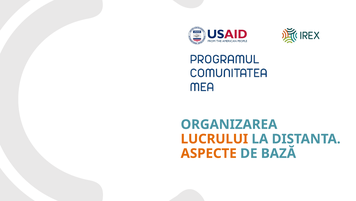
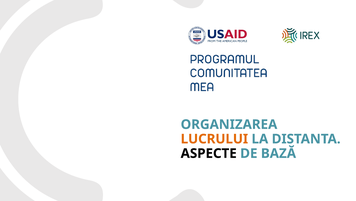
ASPECTE colour: orange -> black (209, 153)
